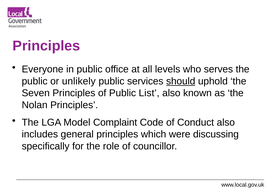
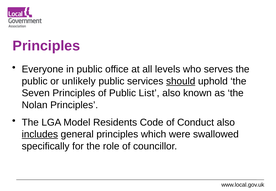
Complaint: Complaint -> Residents (115, 122)
includes underline: none -> present (40, 134)
discussing: discussing -> swallowed (216, 134)
